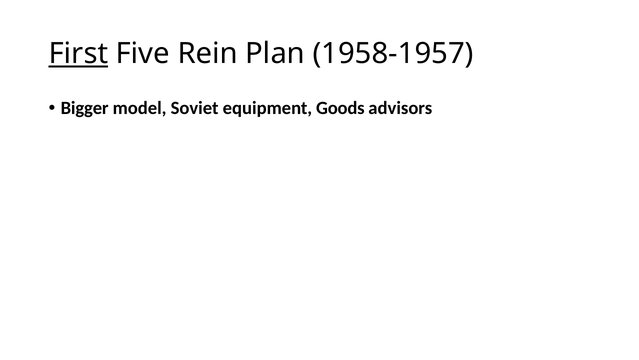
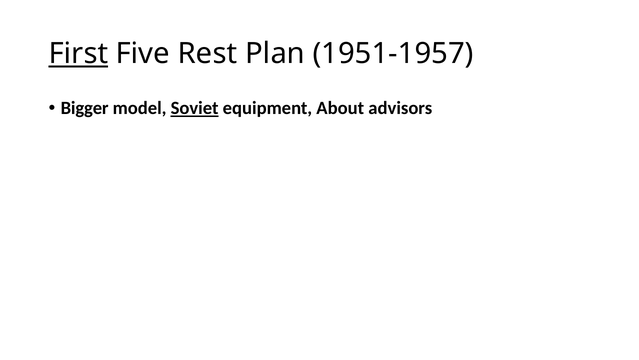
Rein: Rein -> Rest (207, 54)
1958-1957: 1958-1957 -> 1951-1957 (393, 54)
Soviet underline: none -> present (195, 108)
Goods: Goods -> About (340, 108)
